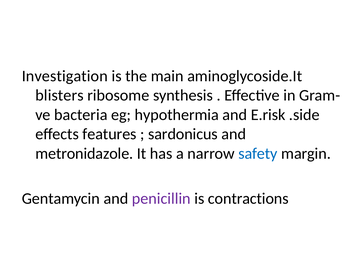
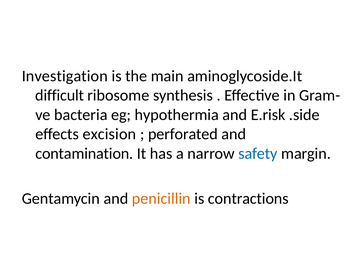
blisters: blisters -> difficult (60, 96)
features: features -> excision (109, 134)
sardonicus: sardonicus -> perforated (183, 134)
metronidazole: metronidazole -> contamination (84, 154)
penicillin colour: purple -> orange (161, 199)
